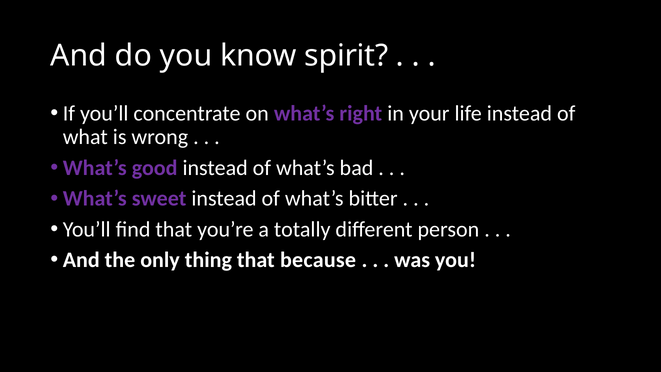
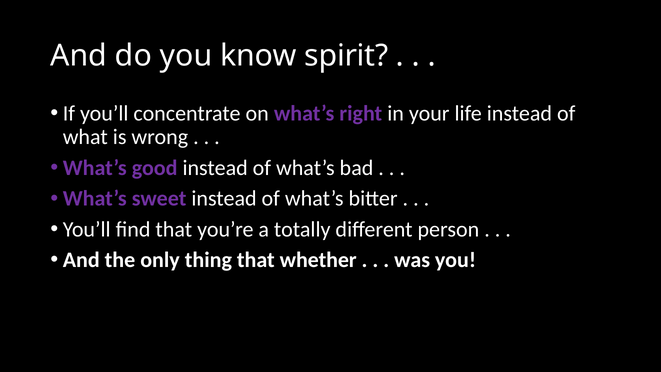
because: because -> whether (318, 260)
